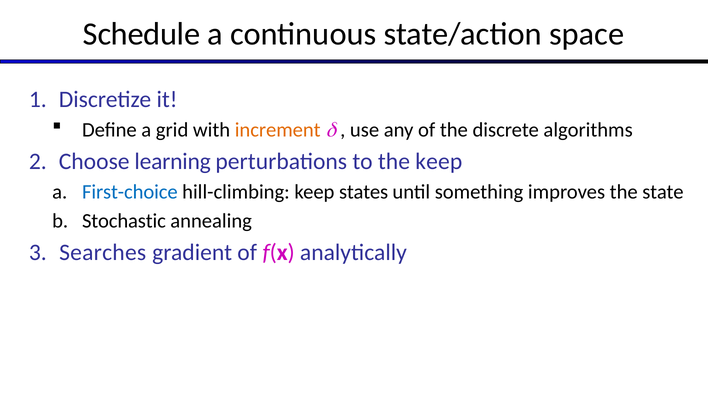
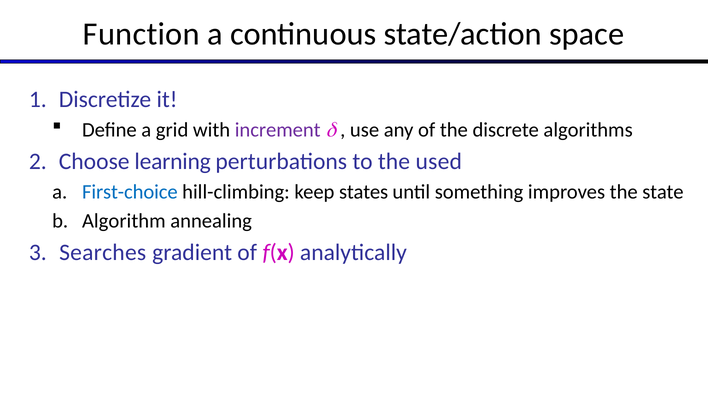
Schedule: Schedule -> Function (141, 34)
increment colour: orange -> purple (278, 130)
the keep: keep -> used (439, 162)
Stochastic: Stochastic -> Algorithm (124, 221)
